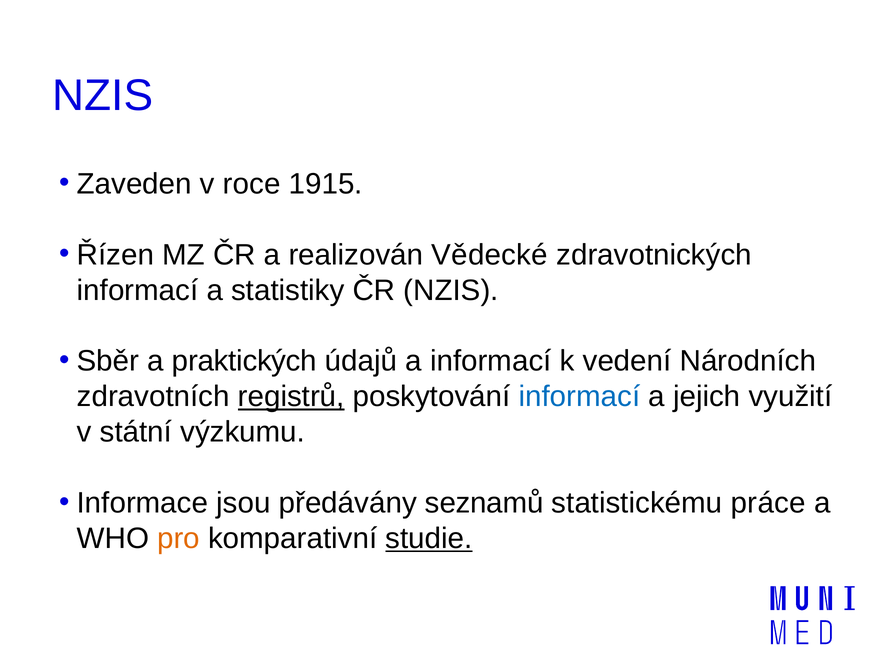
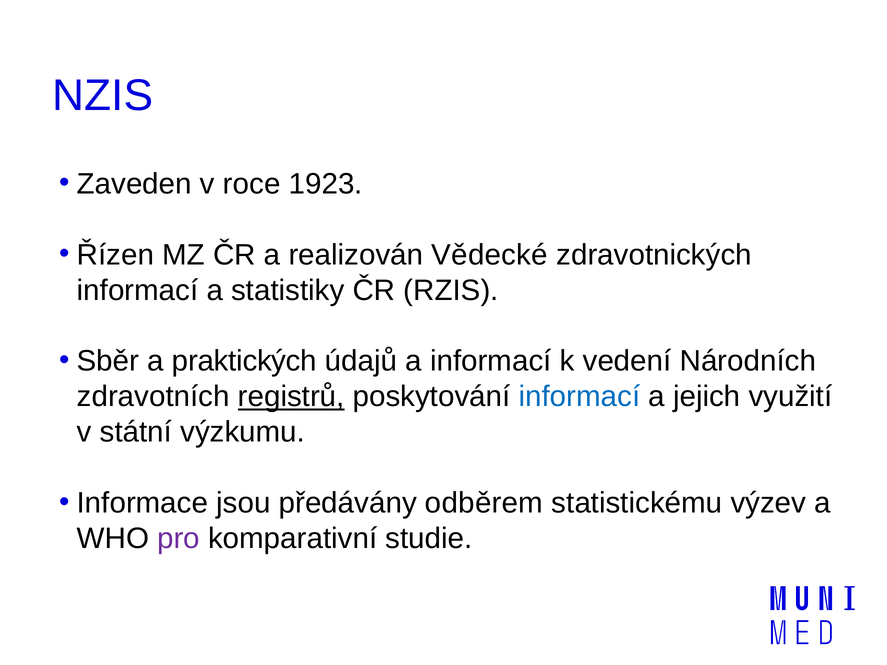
1915: 1915 -> 1923 (326, 184)
ČR NZIS: NZIS -> RZIS (451, 290)
seznamů: seznamů -> odběrem (484, 503)
práce: práce -> výzev (768, 503)
pro colour: orange -> purple (179, 539)
studie underline: present -> none (429, 539)
